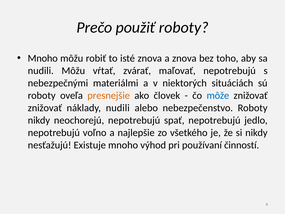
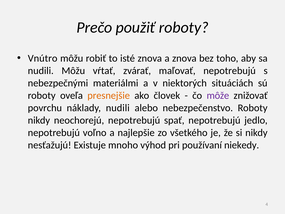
Mnoho: Mnoho -> Vnútro (43, 58)
môže colour: blue -> purple (218, 95)
znižovať: znižovať -> povrchu (45, 108)
činností: činností -> niekedy (242, 145)
